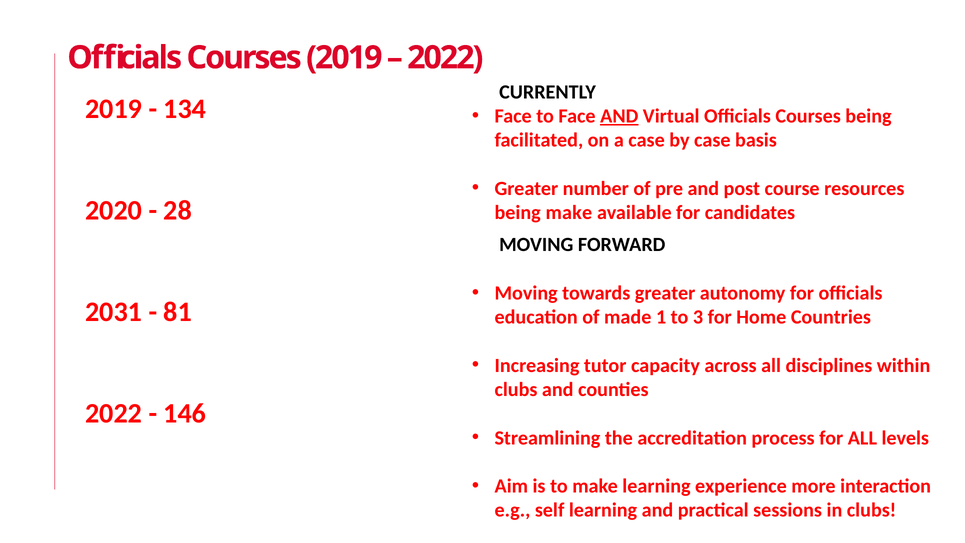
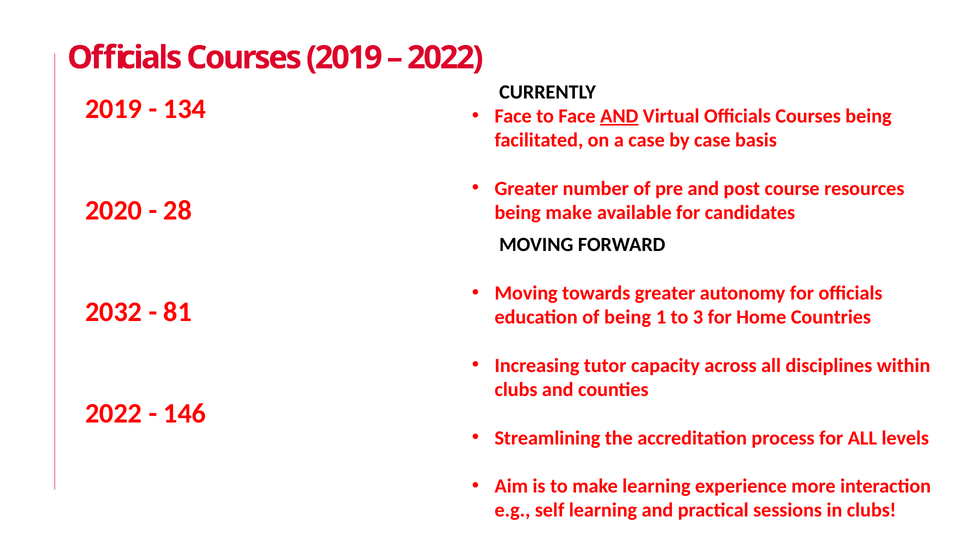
2031: 2031 -> 2032 (114, 312)
of made: made -> being (628, 317)
